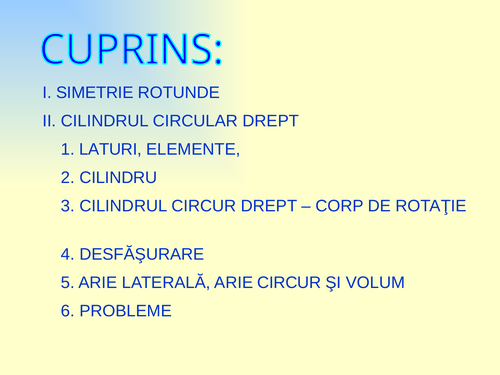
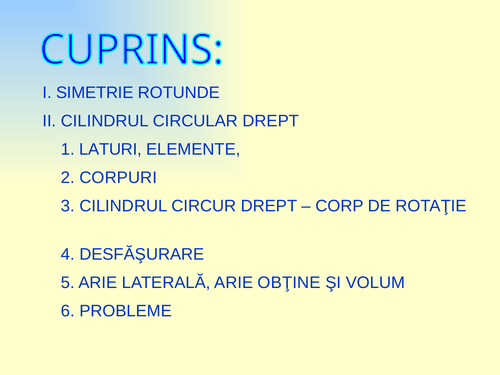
CILINDRU: CILINDRU -> CORPURI (118, 178)
ARIE CIRCUR: CIRCUR -> OBŢINE (289, 283)
